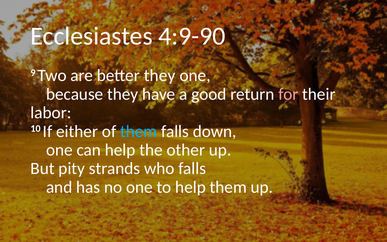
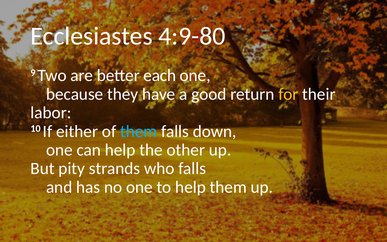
4:9-90: 4:9-90 -> 4:9-80 (192, 36)
better they: they -> each (160, 76)
for colour: pink -> yellow (288, 94)
